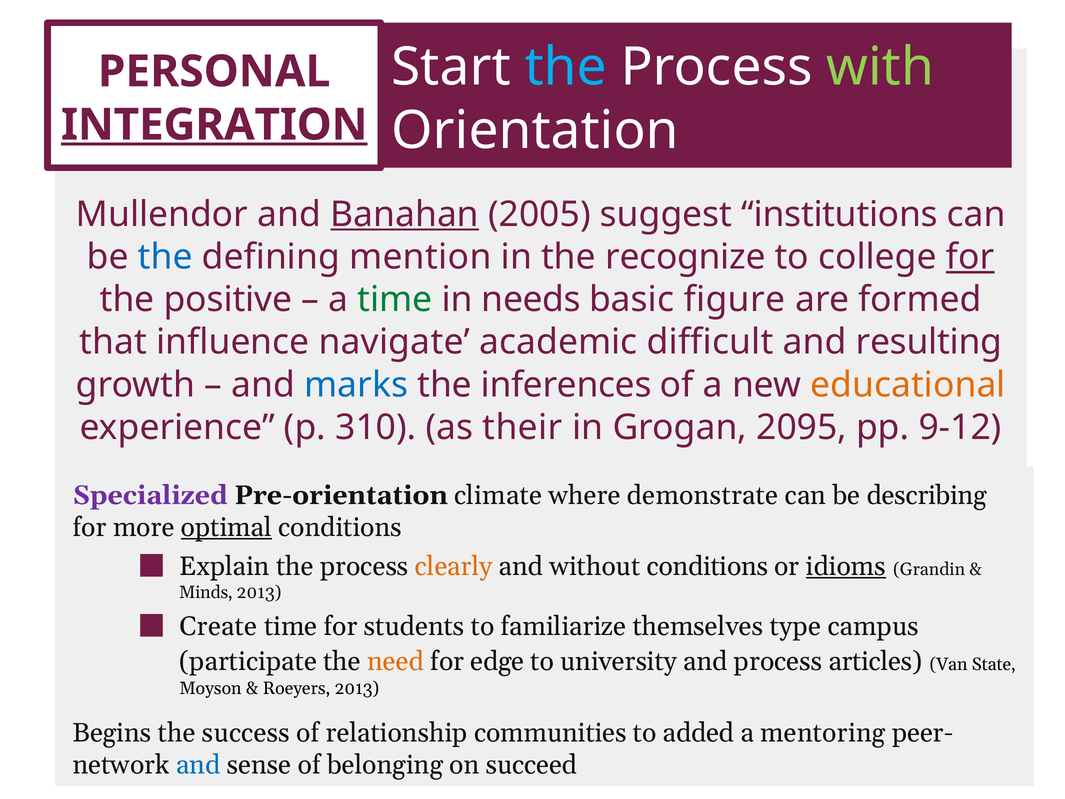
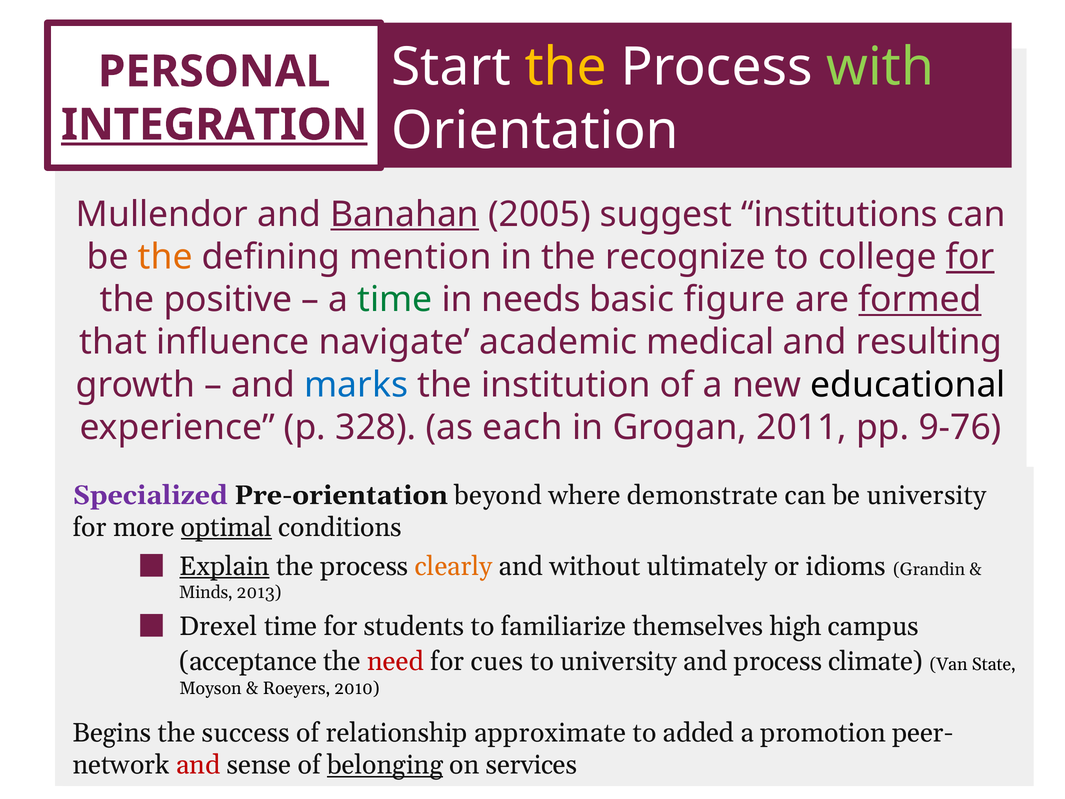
the colour: light blue -> yellow (566, 67)
the colour: blue -> orange (165, 257)
formed underline: none -> present (920, 299)
difficult: difficult -> medical (710, 342)
inferences: inferences -> institution (566, 385)
educational colour: orange -> black (908, 385)
310: 310 -> 328 (376, 427)
their: their -> each (522, 427)
2095: 2095 -> 2011 (802, 427)
9-12: 9-12 -> 9-76 (960, 427)
climate: climate -> beyond (498, 495)
be describing: describing -> university (927, 495)
Explain underline: none -> present (224, 566)
without conditions: conditions -> ultimately (707, 566)
idioms underline: present -> none (846, 566)
Create: Create -> Drexel (218, 626)
type: type -> high (796, 626)
participate: participate -> acceptance (248, 661)
need colour: orange -> red (396, 661)
edge: edge -> cues (497, 661)
articles: articles -> climate (875, 661)
Roeyers 2013: 2013 -> 2010 (357, 688)
communities: communities -> approximate (550, 733)
mentoring: mentoring -> promotion (823, 733)
and colour: blue -> red (198, 765)
belonging underline: none -> present (385, 765)
succeed: succeed -> services (532, 765)
